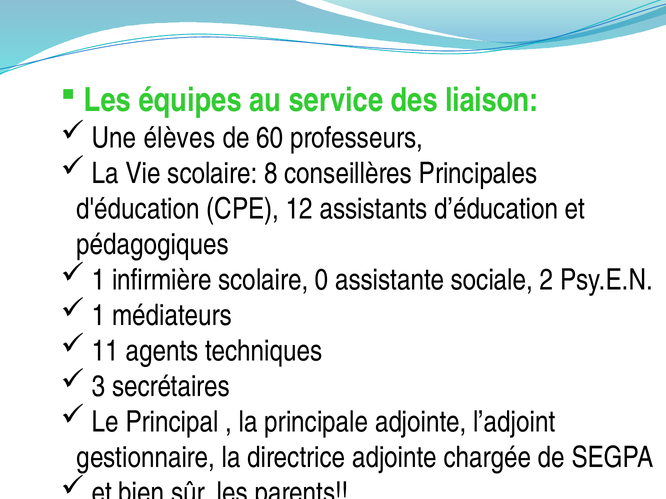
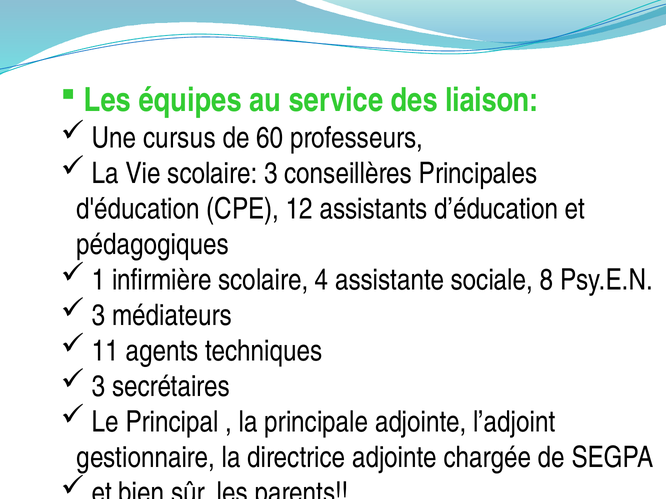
élèves: élèves -> cursus (179, 138)
scolaire 8: 8 -> 3 (271, 174)
0: 0 -> 4 (322, 280)
2: 2 -> 8 (546, 280)
1: 1 -> 3 (99, 316)
